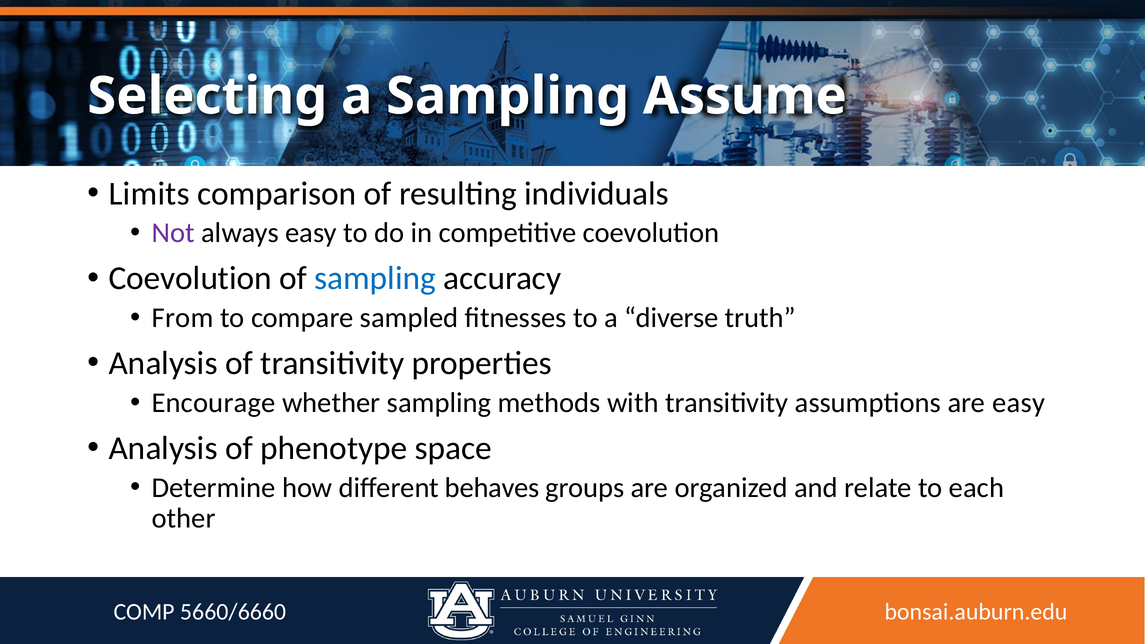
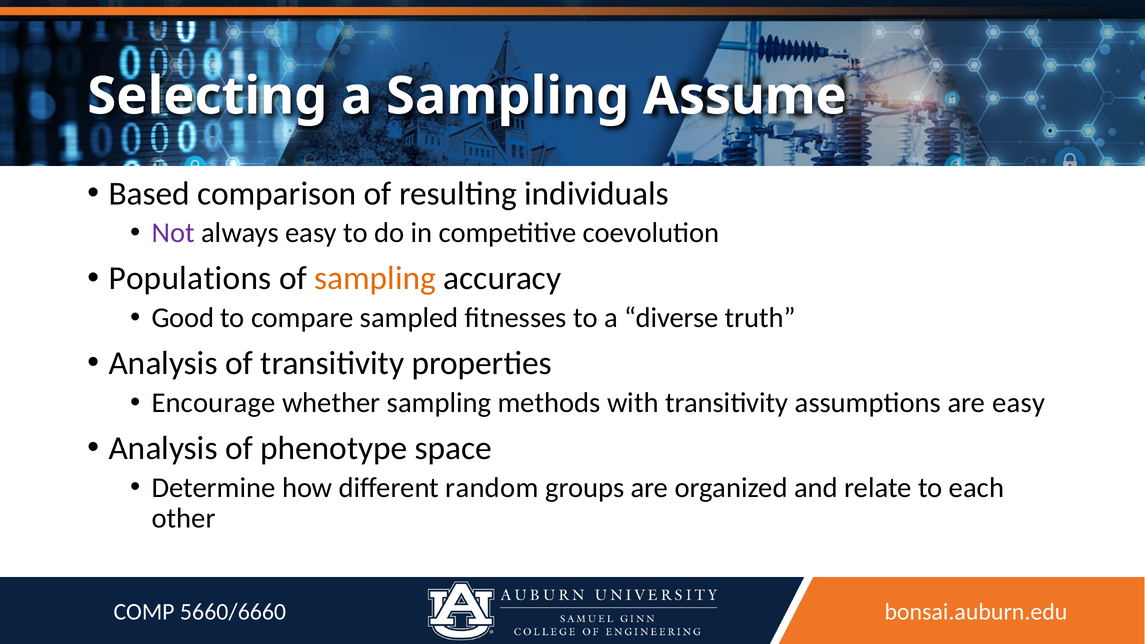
Limits: Limits -> Based (149, 194)
Coevolution: Coevolution -> Populations (190, 278)
sampling colour: blue -> orange (375, 278)
From: From -> Good (183, 318)
behaves: behaves -> random (492, 488)
